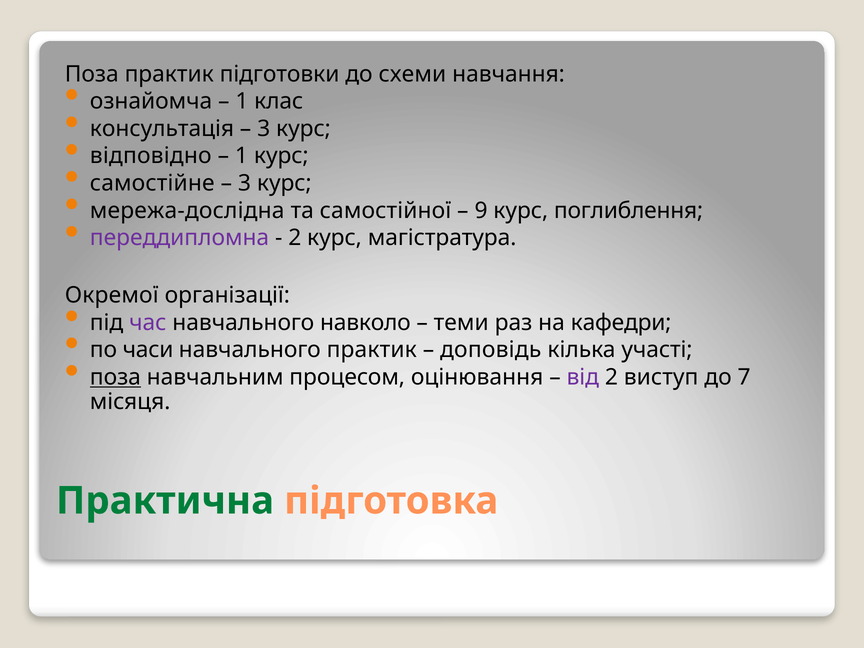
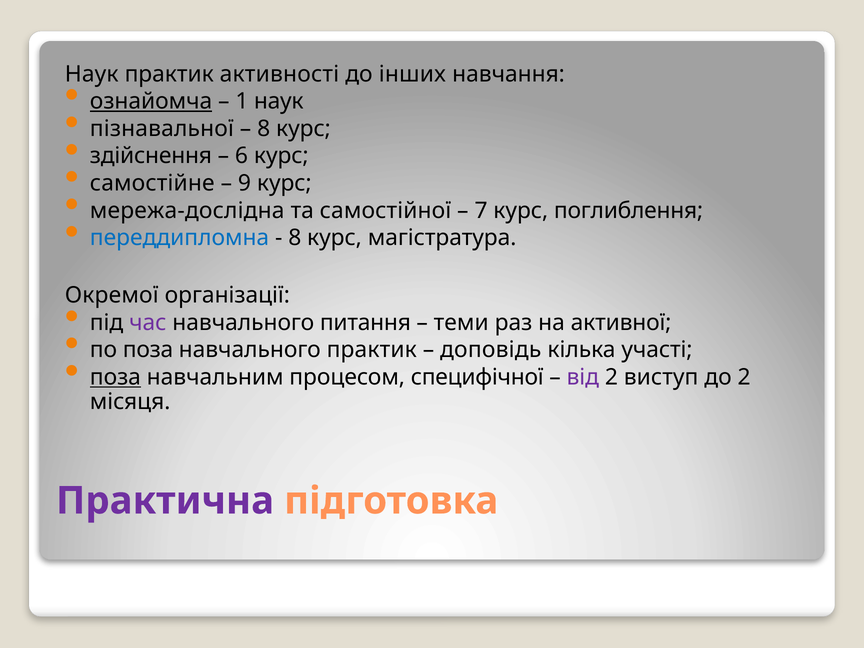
Поза: Поза -> Наук (92, 74)
підготовки: підготовки -> активності (279, 74)
схеми: схеми -> інших (412, 74)
ознайомча underline: none -> present (151, 101)
1 клас: клас -> наук (279, 101)
консультація: консультація -> пізнавальної (162, 129)
3: 3 -> 8 (264, 129)
відповідно: відповідно -> здійснення (151, 156)
1: 1 -> 6 (241, 156)
3: 3 -> 9 (244, 183)
9: 9 -> 7 (481, 211)
переддипломна colour: purple -> blue (180, 238)
2: 2 -> 8 (295, 238)
навколо: навколо -> питання (365, 323)
кафедри: кафедри -> активної (621, 323)
по часи: часи -> поза (148, 350)
оцінювання: оцінювання -> специфічної (477, 377)
до 7: 7 -> 2 (744, 377)
Практична colour: green -> purple (165, 501)
